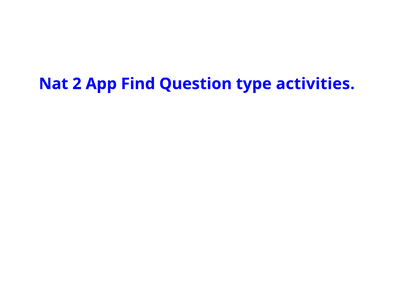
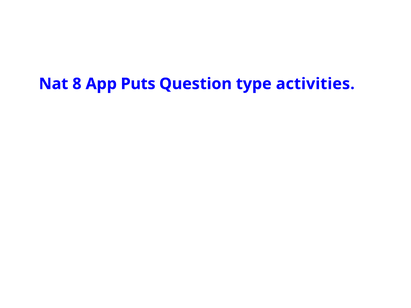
2: 2 -> 8 (77, 84)
Find: Find -> Puts (138, 84)
